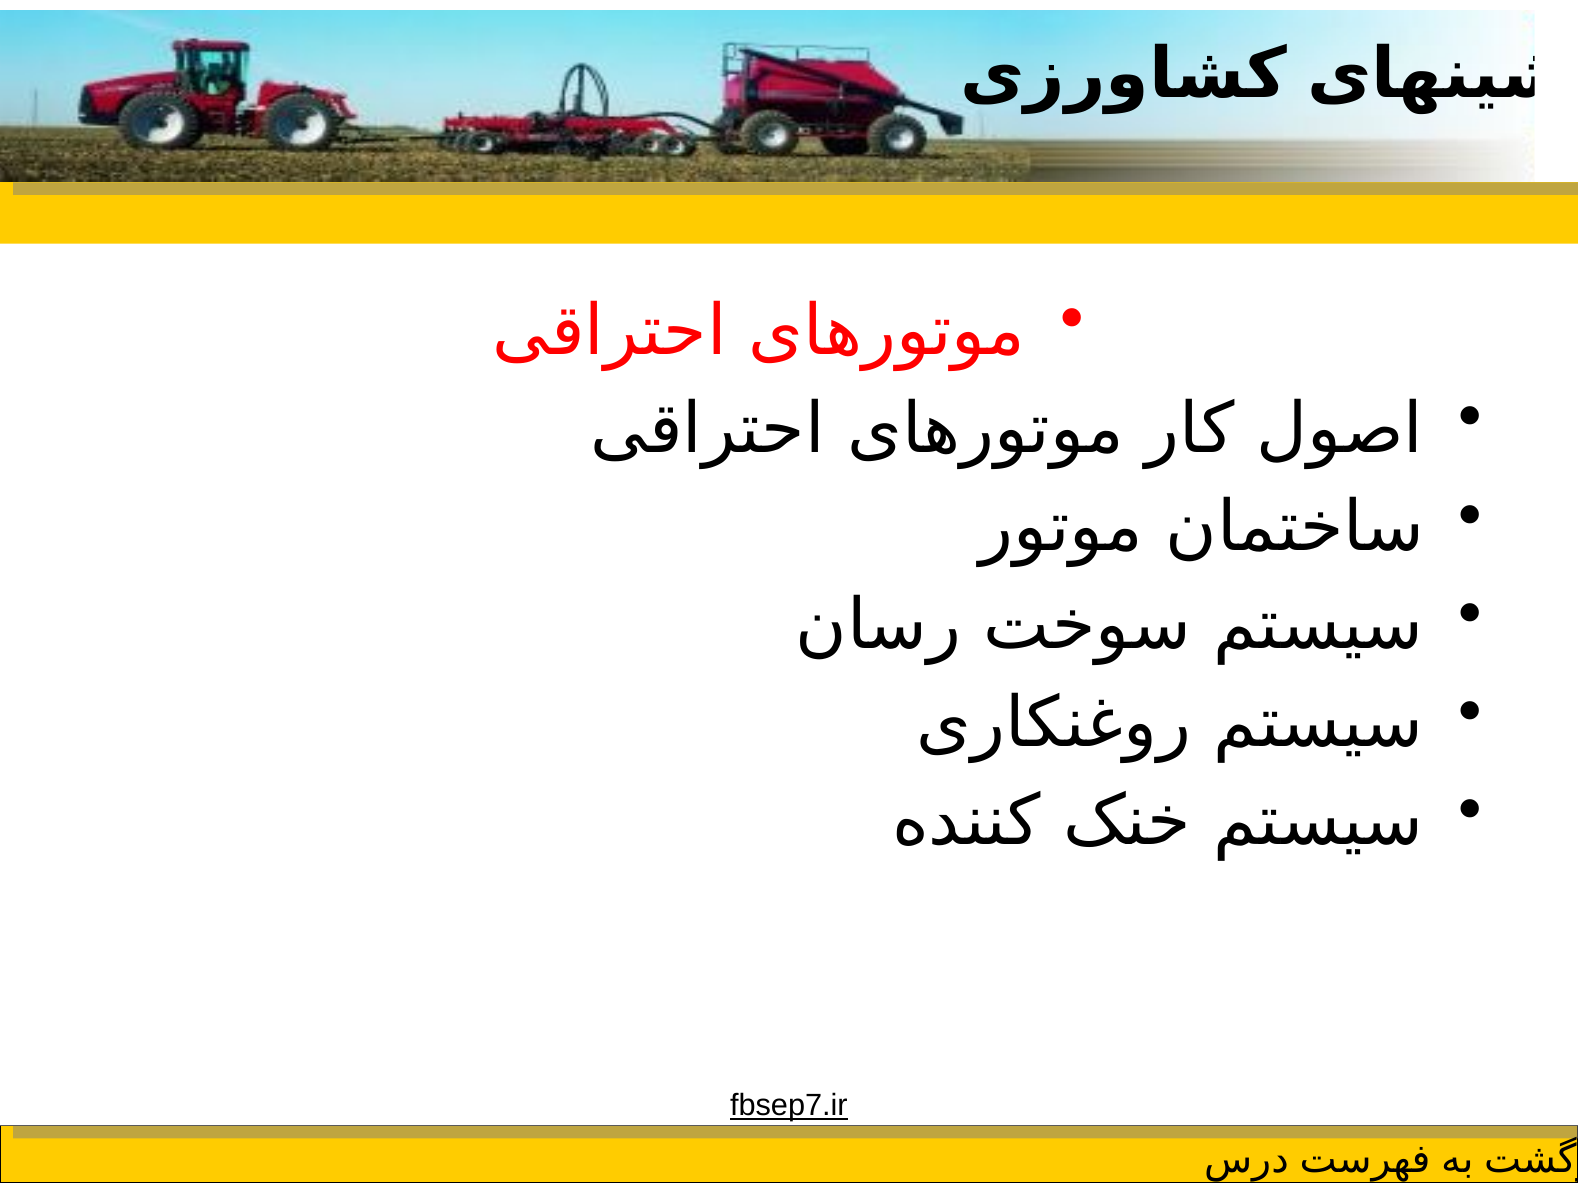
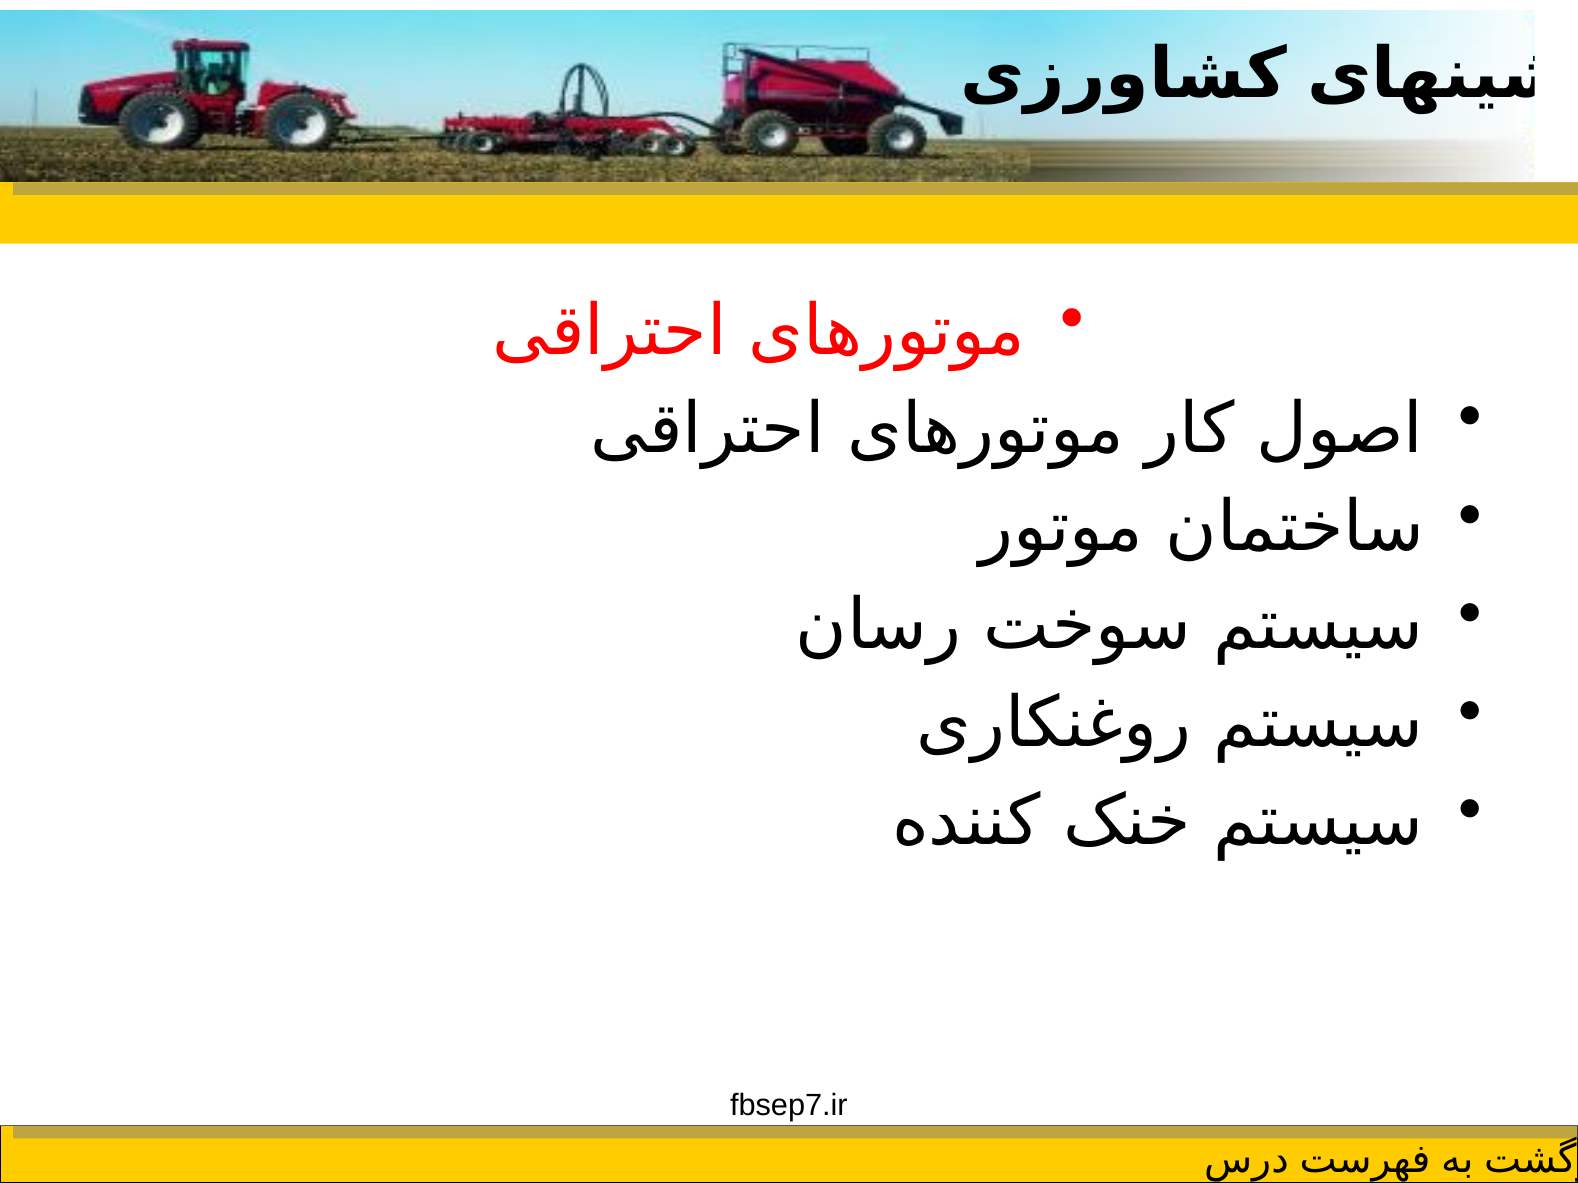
fbsep7.ir underline: present -> none (789, 1106)
